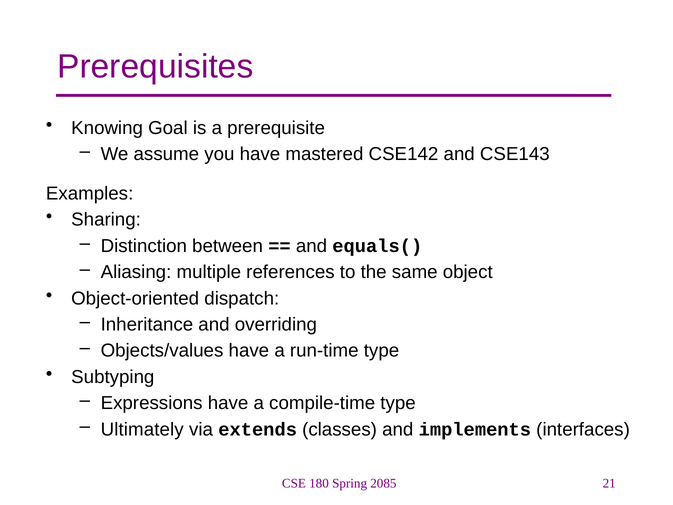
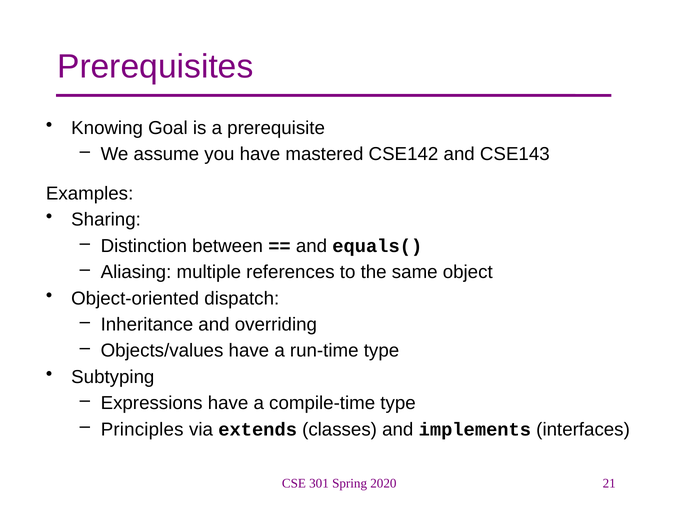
Ultimately: Ultimately -> Principles (142, 429)
180: 180 -> 301 (319, 483)
2085: 2085 -> 2020 (383, 483)
